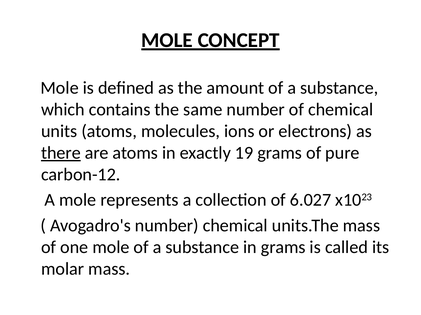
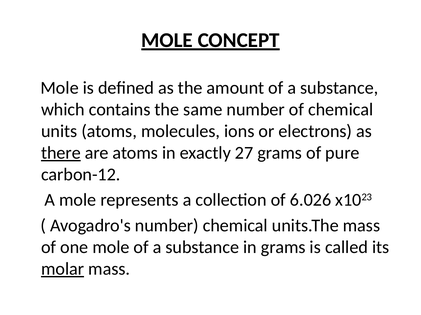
19: 19 -> 27 (244, 153)
6.027: 6.027 -> 6.026 (311, 200)
molar underline: none -> present (63, 270)
